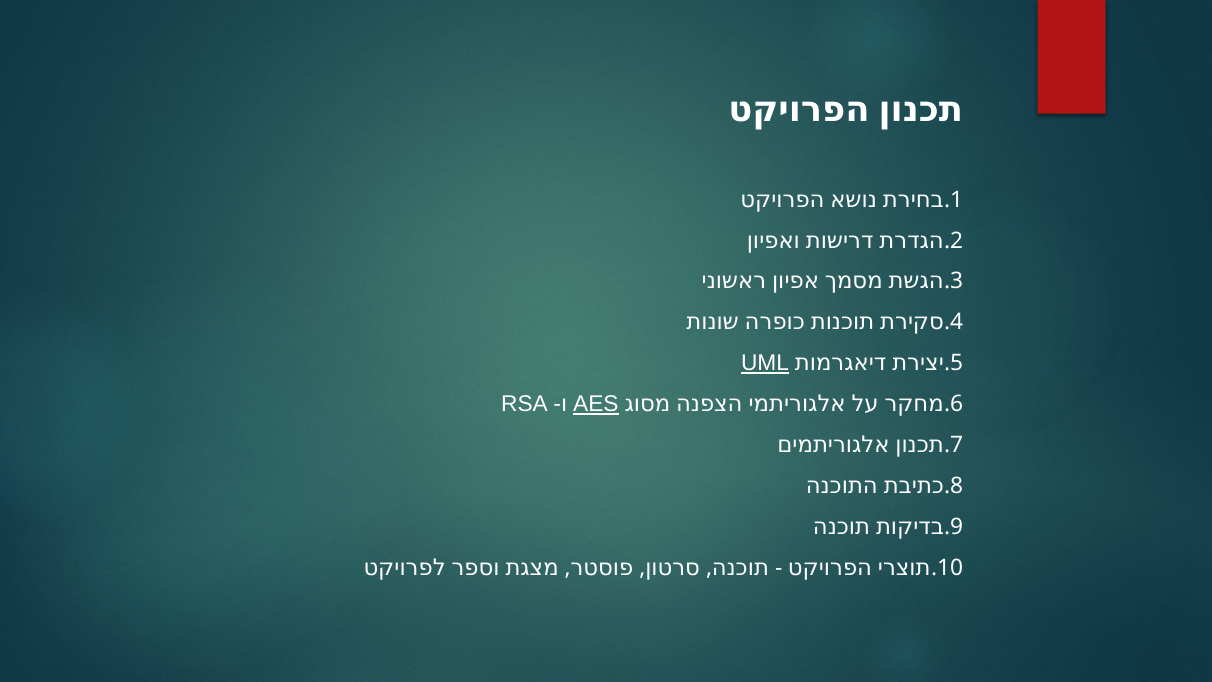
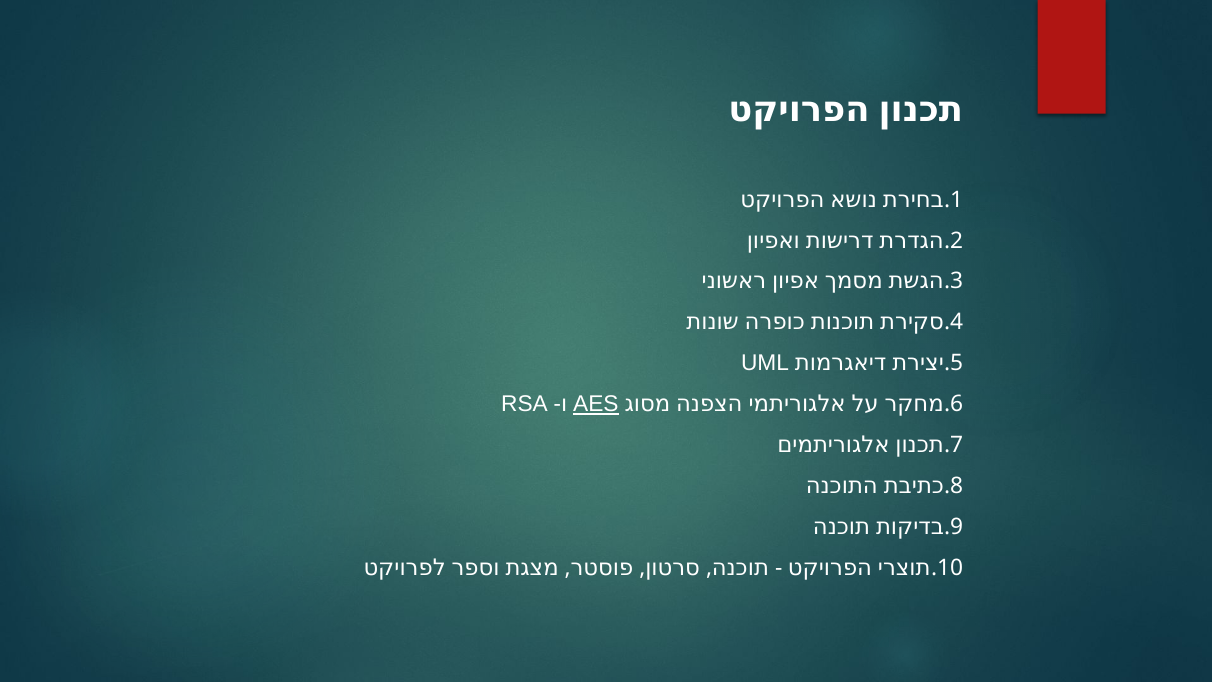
UML underline: present -> none (765, 363)
